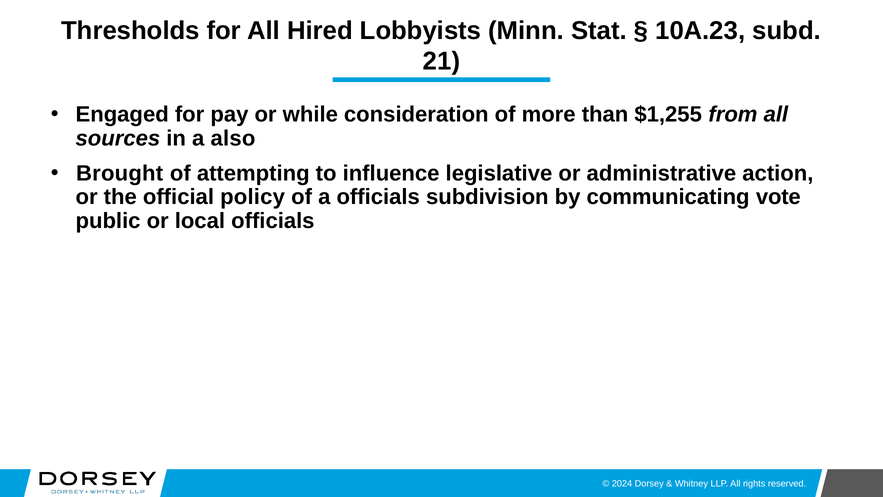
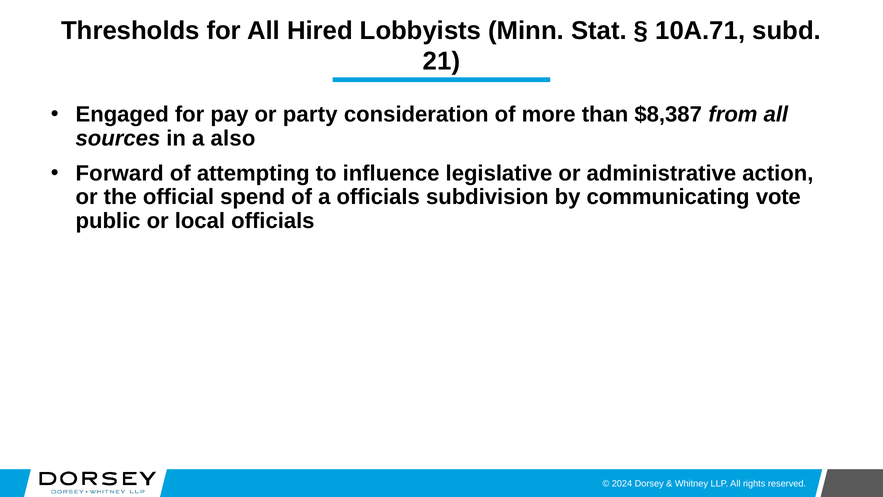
10A.23: 10A.23 -> 10A.71 (700, 30)
while: while -> party (310, 114)
$1,255: $1,255 -> $8,387 (668, 114)
Brought: Brought -> Forward (120, 173)
policy: policy -> spend (253, 197)
